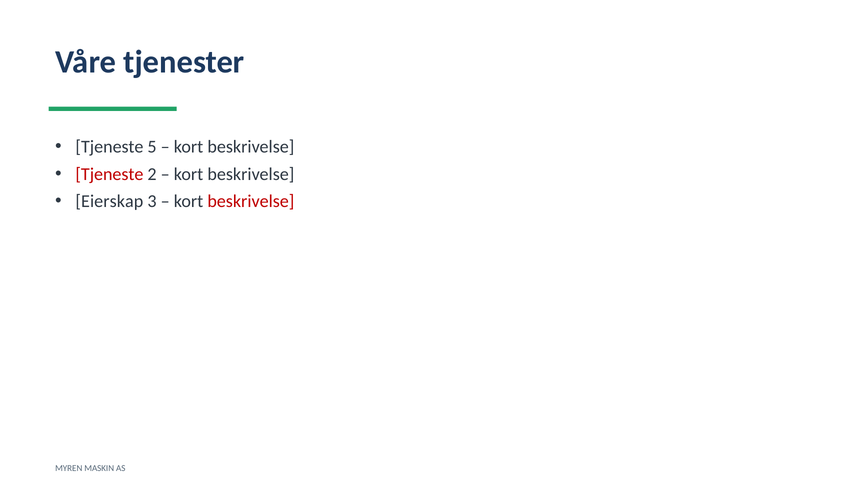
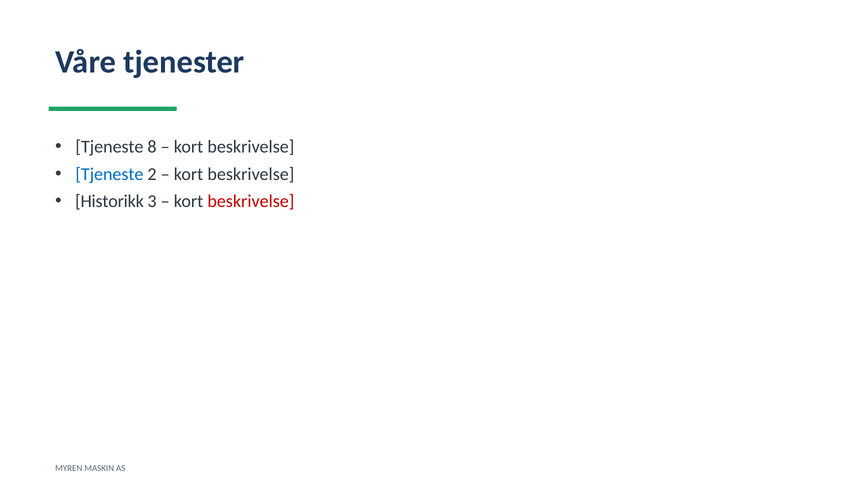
5: 5 -> 8 (152, 147)
Tjeneste colour: red -> blue (109, 174)
Eierskap: Eierskap -> Historikk (110, 201)
